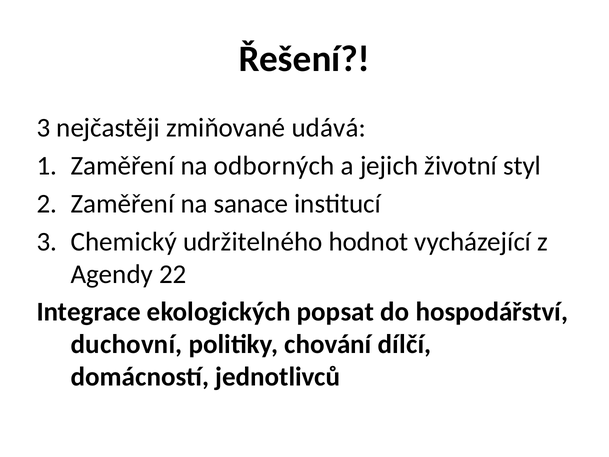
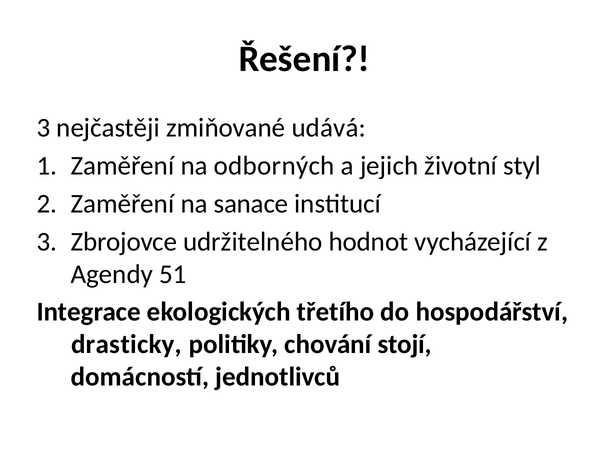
Chemický: Chemický -> Zbrojovce (124, 241)
22: 22 -> 51 (173, 274)
popsat: popsat -> třetího (336, 312)
duchovní: duchovní -> drasticky (127, 344)
dílčí: dílčí -> stojí (405, 344)
